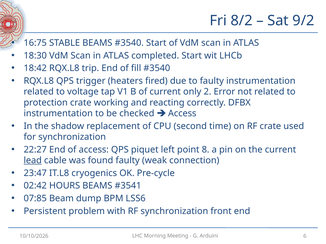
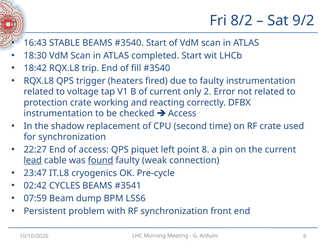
16:75: 16:75 -> 16:43 (35, 43)
found underline: none -> present (101, 161)
HOURS: HOURS -> CYCLES (65, 186)
07:85: 07:85 -> 07:59 (35, 199)
